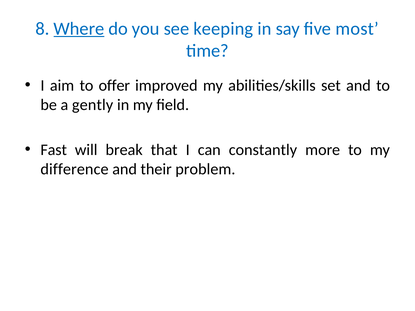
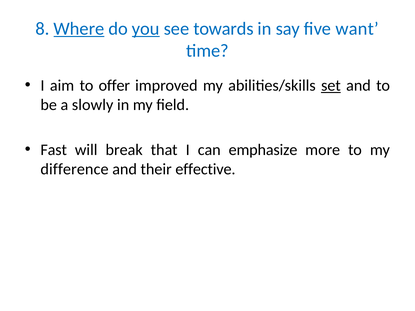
you underline: none -> present (146, 29)
keeping: keeping -> towards (224, 29)
most: most -> want (357, 29)
set underline: none -> present (331, 85)
gently: gently -> slowly (93, 105)
constantly: constantly -> emphasize (263, 150)
problem: problem -> effective (205, 169)
